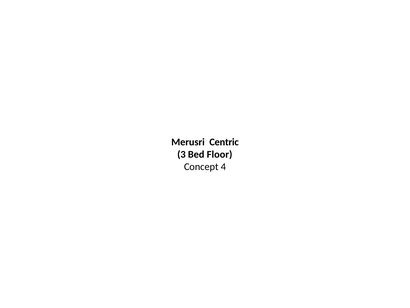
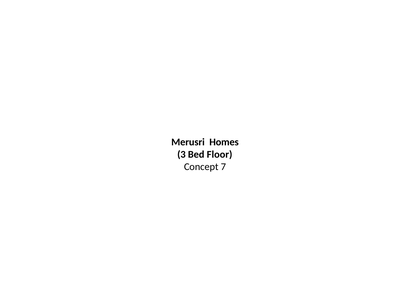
Centric: Centric -> Homes (224, 142)
4: 4 -> 7 (223, 167)
